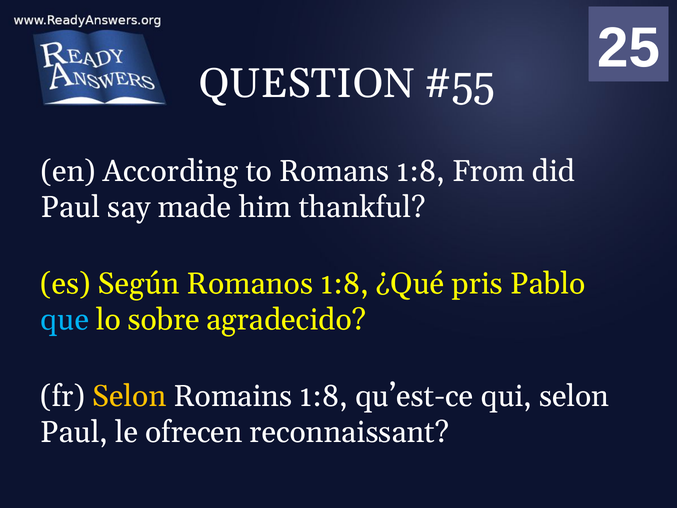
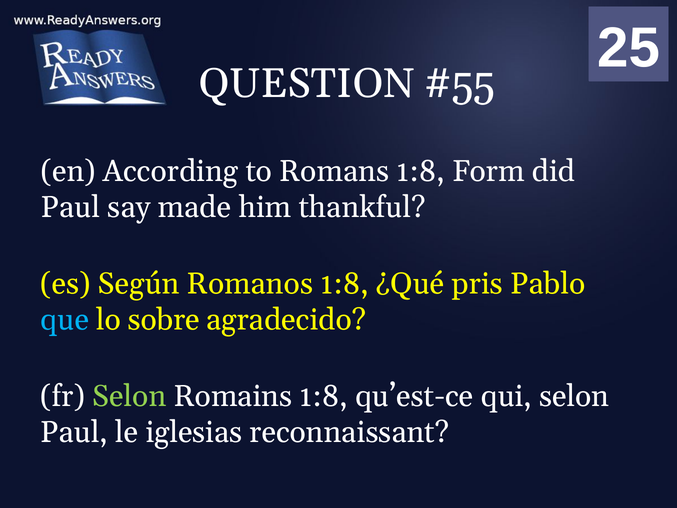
From: From -> Form (488, 171)
Selon colour: yellow -> light green (129, 396)
ofrecen: ofrecen -> iglesias (194, 432)
